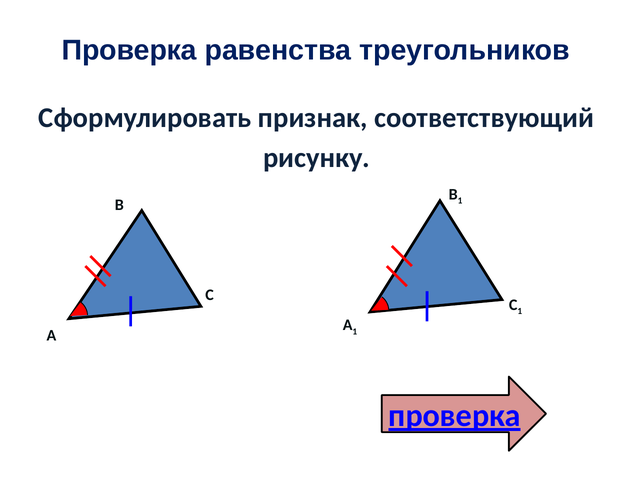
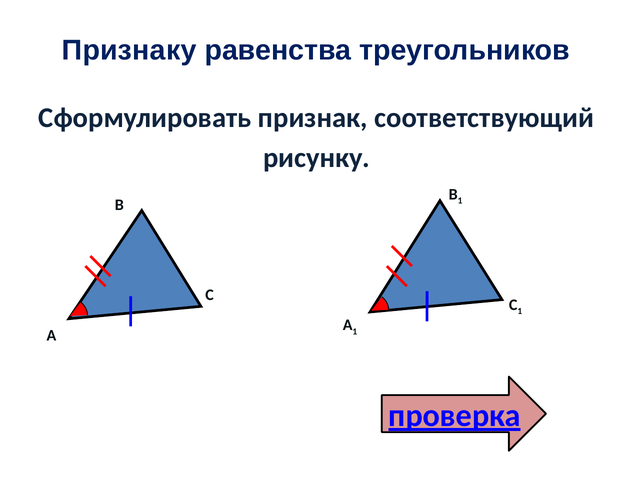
Проверка: Проверка -> Признаку (129, 50)
